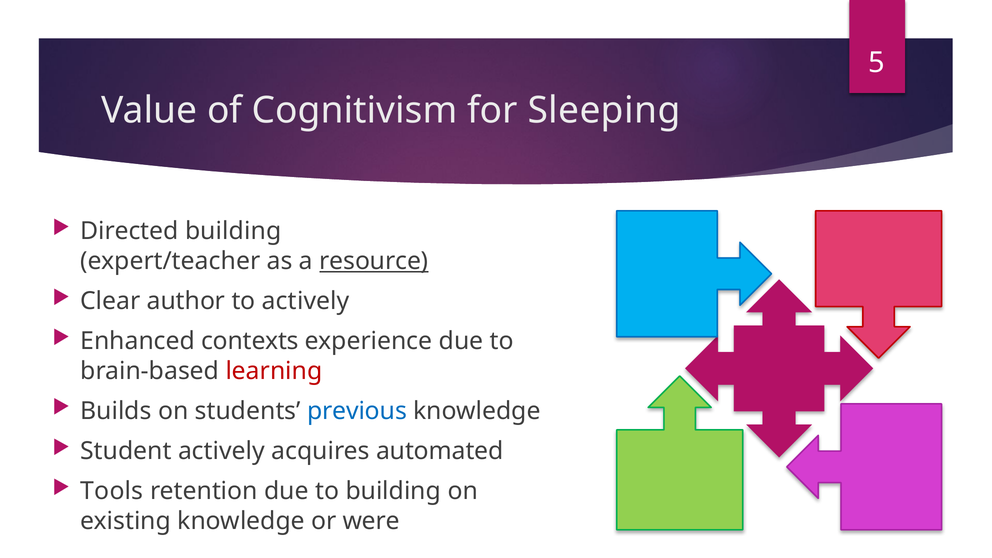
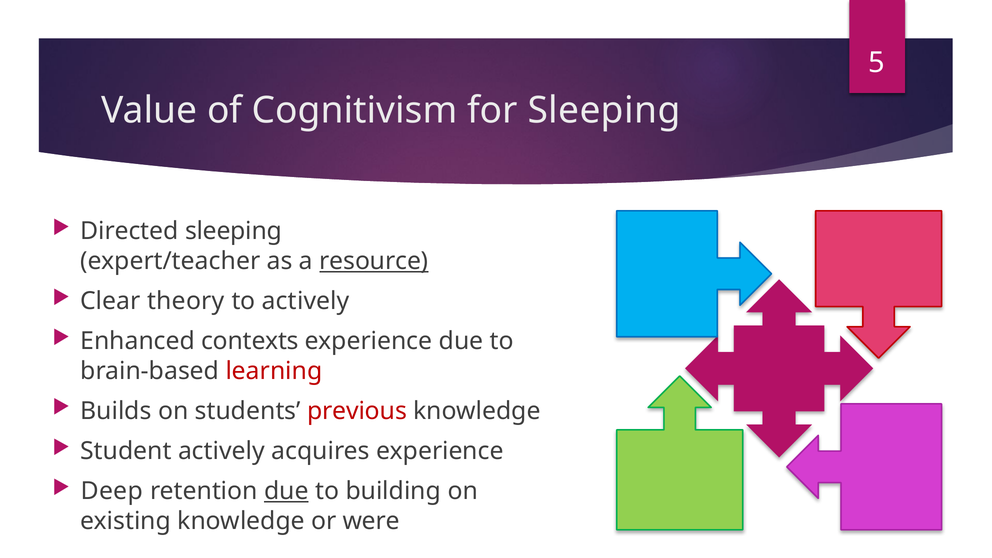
Directed building: building -> sleeping (234, 231)
author: author -> theory (186, 301)
previous colour: blue -> red (357, 411)
acquires automated: automated -> experience (440, 451)
Tools: Tools -> Deep (112, 491)
due underline: none -> present (286, 491)
